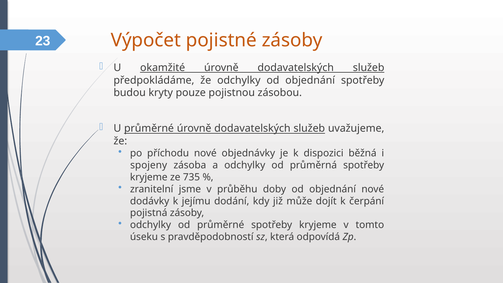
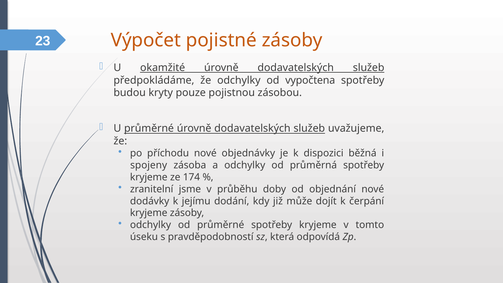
odchylky od objednání: objednání -> vypočtena (310, 80)
735: 735 -> 174 (191, 177)
pojistná: pojistná -> kryjeme (149, 213)
